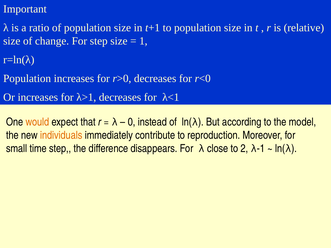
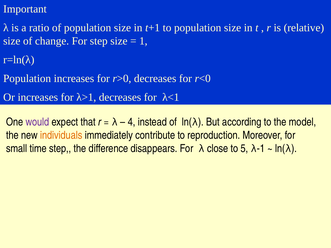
would colour: orange -> purple (37, 122)
0: 0 -> 4 (132, 122)
2: 2 -> 5 (244, 149)
